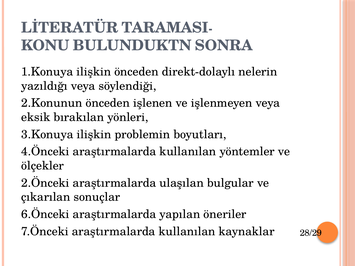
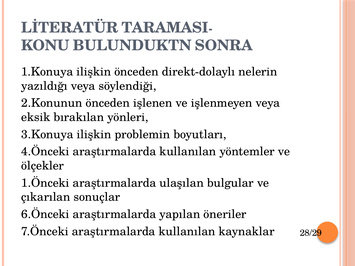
2.Önceki: 2.Önceki -> 1.Önceki (45, 183)
